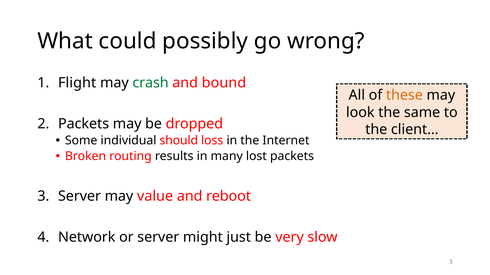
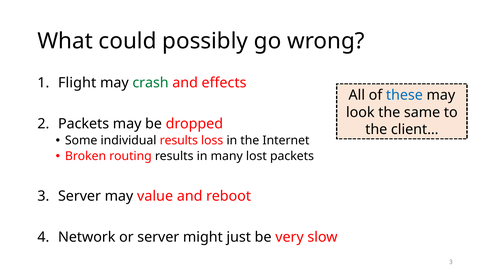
bound: bound -> effects (224, 83)
these colour: orange -> blue (404, 95)
individual should: should -> results (179, 141)
